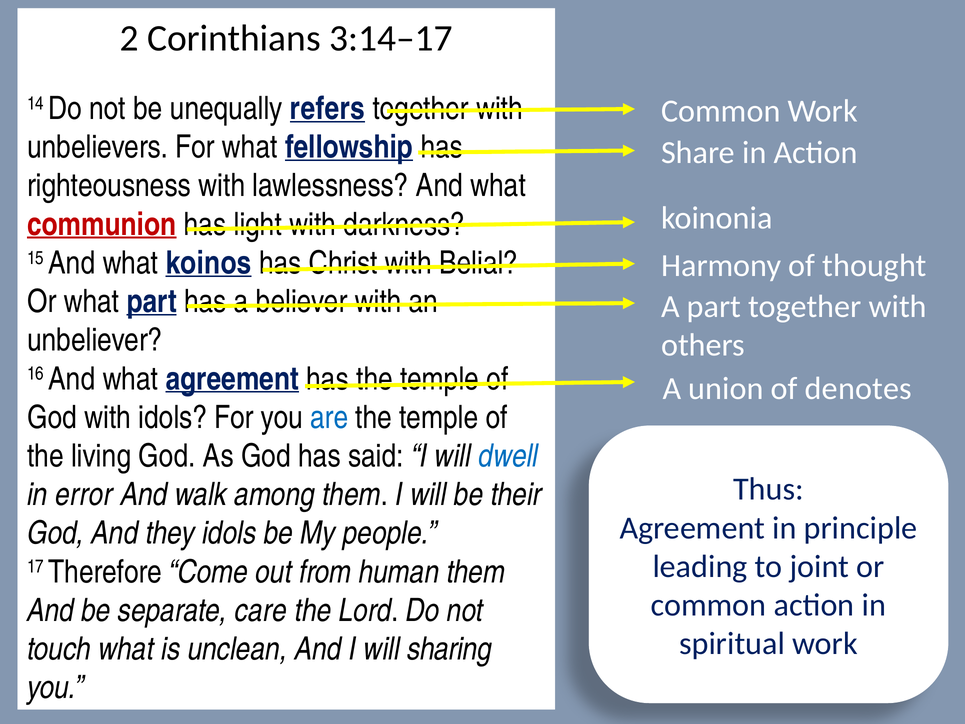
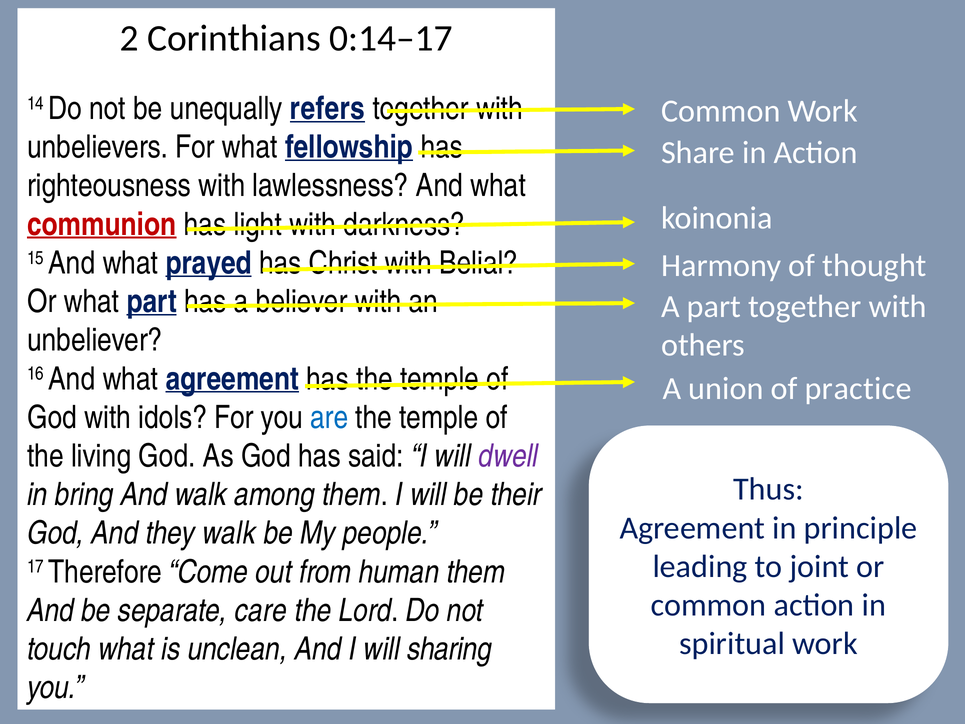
3:14–17: 3:14–17 -> 0:14–17 (391, 38)
koinos: koinos -> prayed (209, 263)
denotes: denotes -> practice (858, 389)
dwell colour: blue -> purple (508, 456)
error: error -> bring (84, 495)
they idols: idols -> walk (229, 533)
